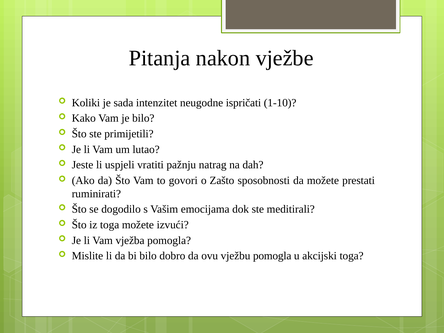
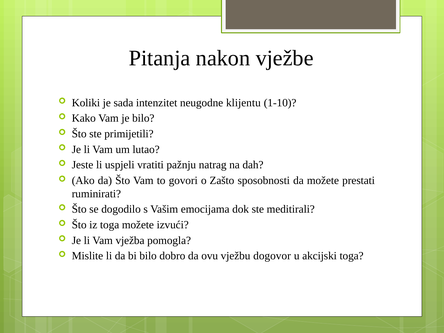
ispričati: ispričati -> klijentu (243, 103)
vježbu pomogla: pomogla -> dogovor (272, 256)
